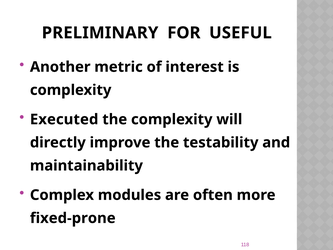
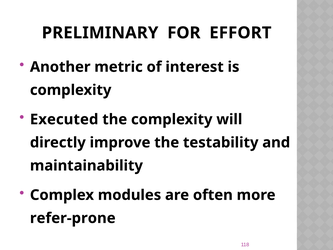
USEFUL: USEFUL -> EFFORT (240, 33)
fixed-prone: fixed-prone -> refer-prone (73, 218)
